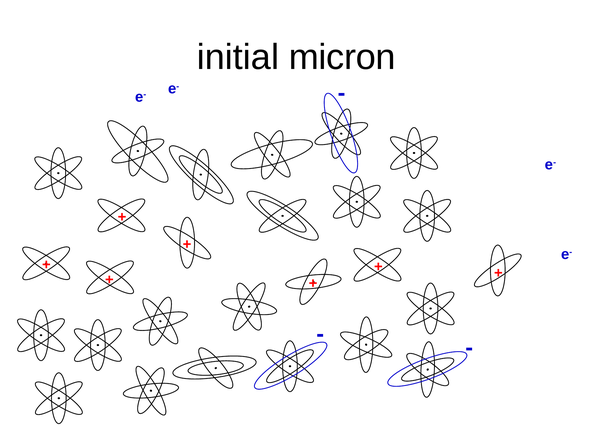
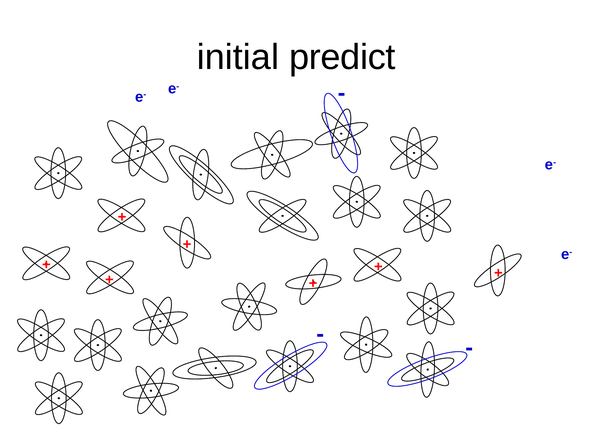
micron: micron -> predict (342, 57)
